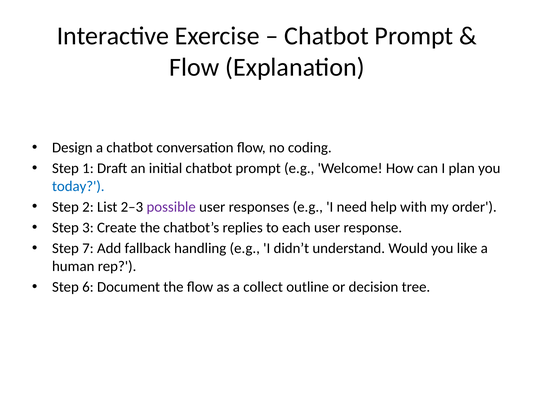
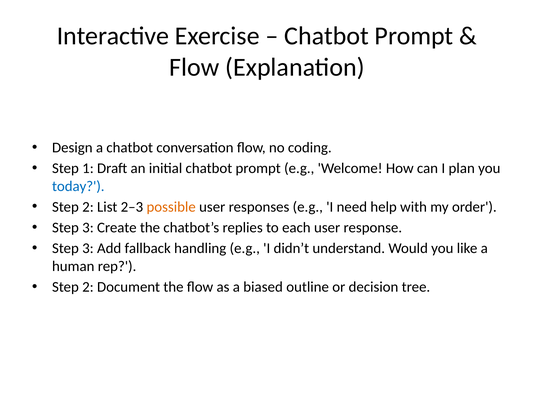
possible colour: purple -> orange (171, 207)
7: 7 -> 3 (88, 249)
6: 6 -> 2 (88, 287)
collect: collect -> biased (263, 287)
